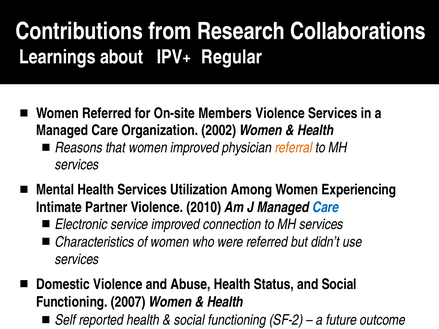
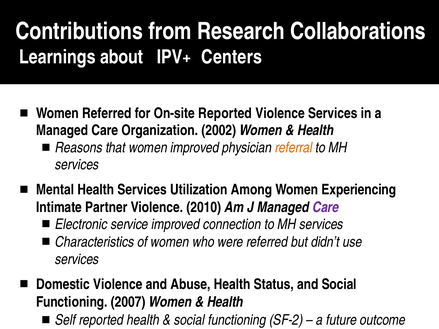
Regular: Regular -> Centers (232, 57)
On-site Members: Members -> Reported (225, 113)
Care colour: blue -> purple (326, 207)
